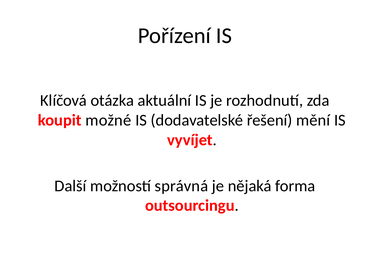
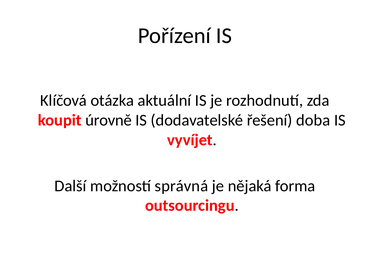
možné: možné -> úrovně (109, 120)
mění: mění -> doba (313, 120)
